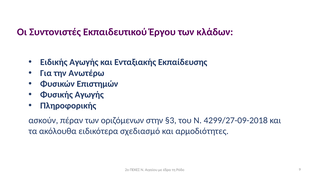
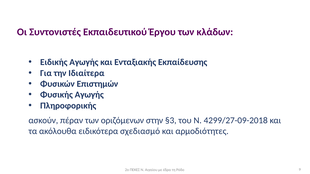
Ανωτέρω: Ανωτέρω -> Ιδιαίτερα (86, 73)
